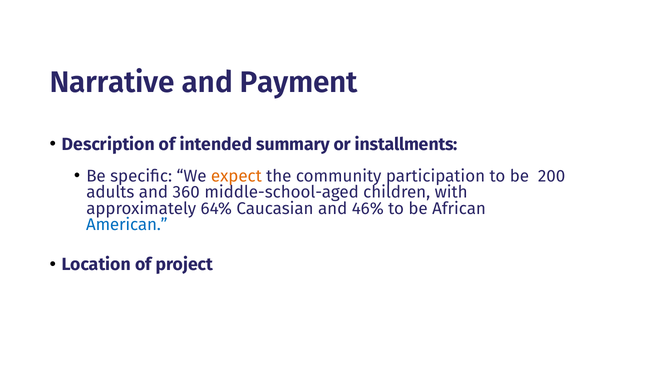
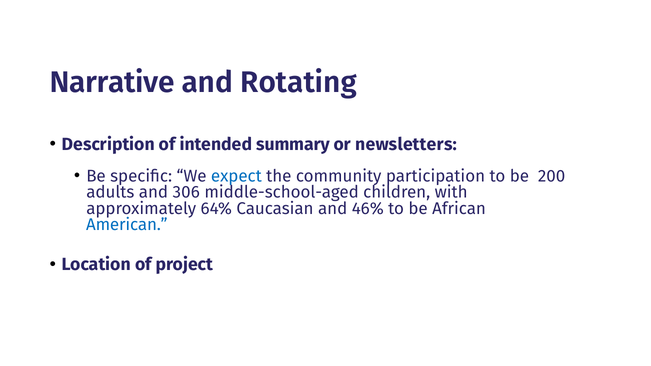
Payment: Payment -> Rotating (299, 83)
installments: installments -> newsletters (406, 145)
expect colour: orange -> blue (236, 176)
360: 360 -> 306 (186, 192)
